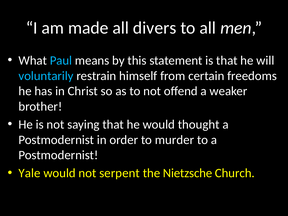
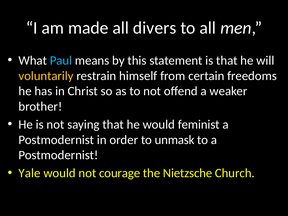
voluntarily colour: light blue -> yellow (46, 76)
thought: thought -> feminist (199, 124)
murder: murder -> unmask (175, 140)
serpent: serpent -> courage (120, 173)
